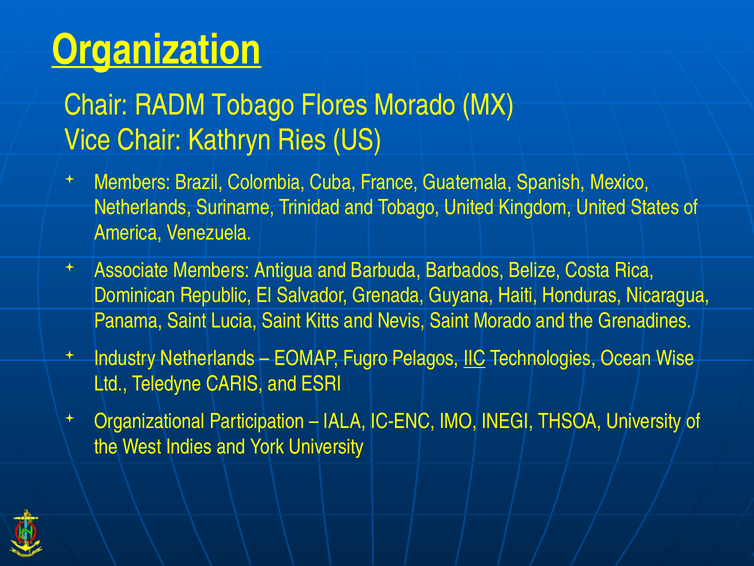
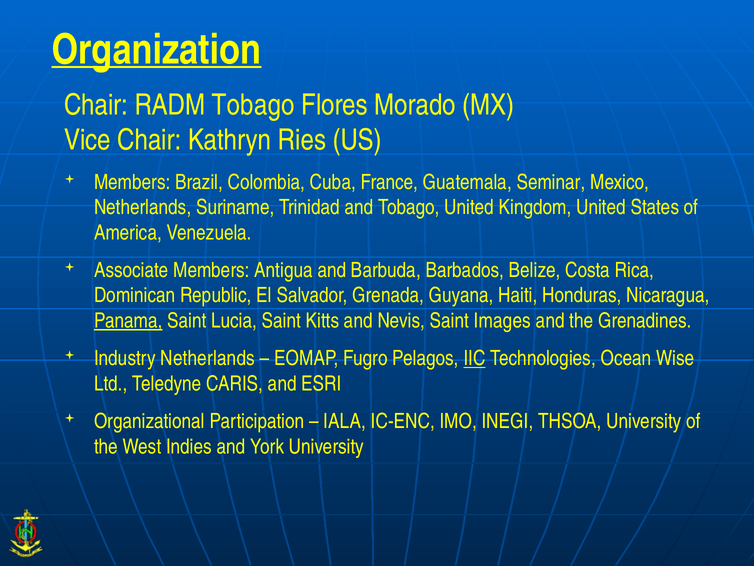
Spanish: Spanish -> Seminar (551, 182)
Panama underline: none -> present (128, 320)
Saint Morado: Morado -> Images (502, 320)
